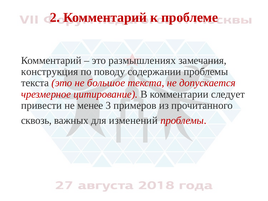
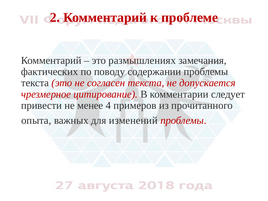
конструкция: конструкция -> фактических (50, 72)
большое: большое -> согласен (106, 83)
3: 3 -> 4 (108, 105)
сквозь: сквозь -> опыта (36, 120)
